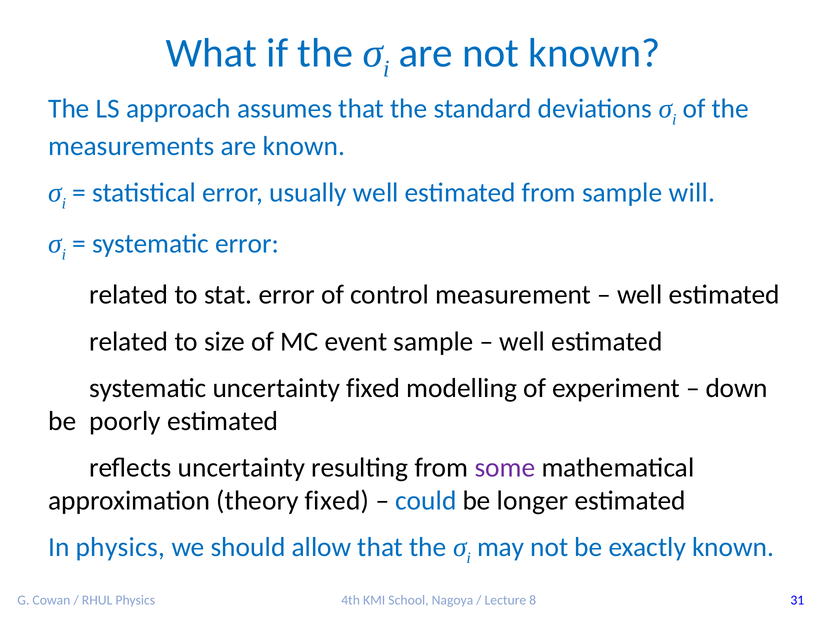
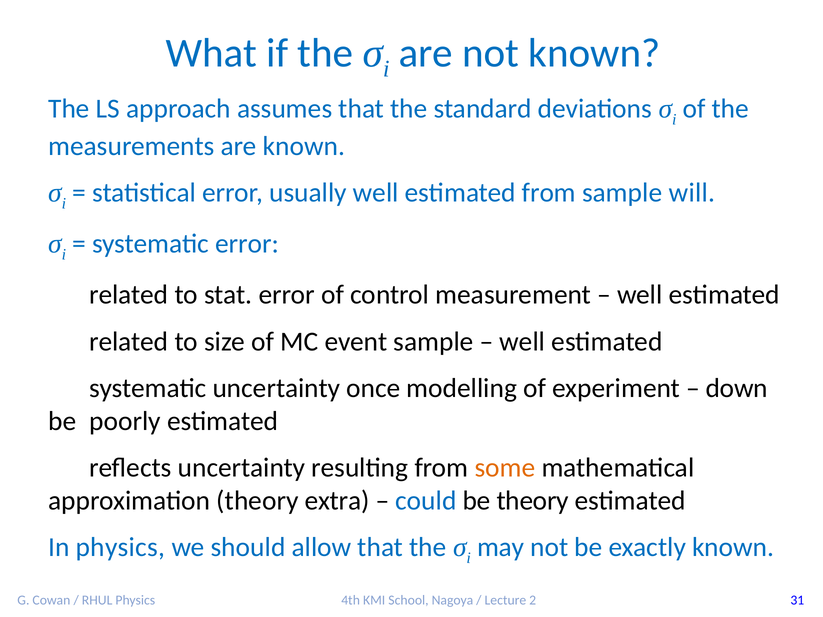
uncertainty fixed: fixed -> once (373, 388)
some colour: purple -> orange (505, 468)
theory fixed: fixed -> extra (337, 501)
be longer: longer -> theory (533, 501)
8: 8 -> 2 (533, 601)
